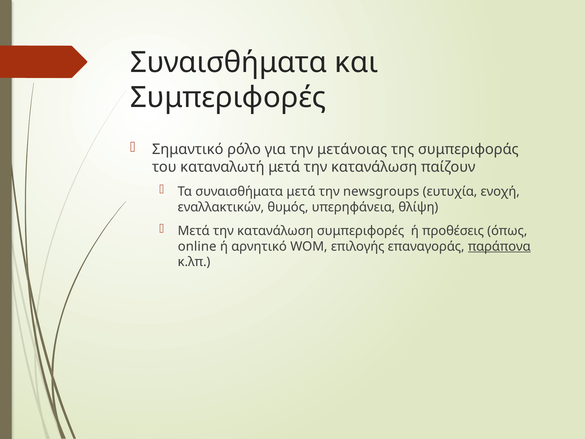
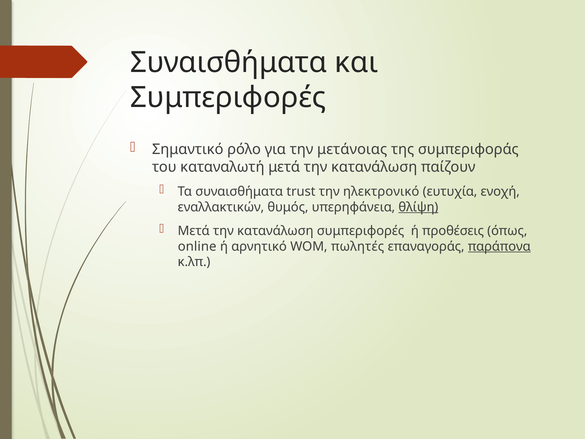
συναισθήματα μετά: μετά -> trust (301, 191)
newsgroups: newsgroups -> ηλεκτρονικό (381, 191)
θλίψη underline: none -> present (418, 207)
επιλογής: επιλογής -> πωλητές (358, 246)
